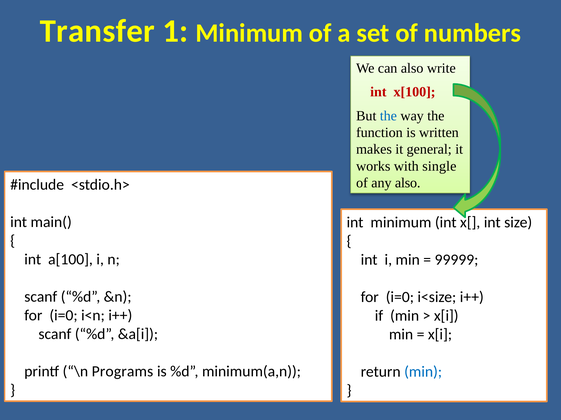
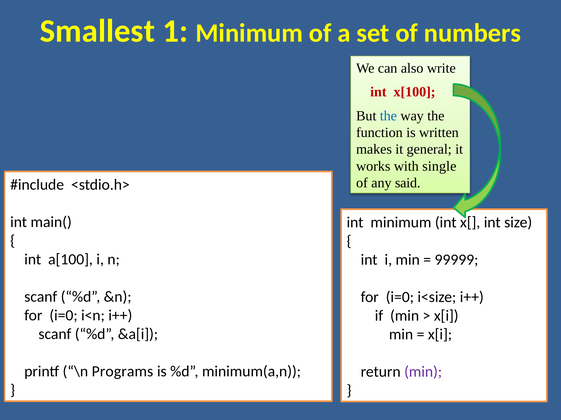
Transfer: Transfer -> Smallest (97, 31)
any also: also -> said (408, 183)
min colour: blue -> purple (423, 372)
